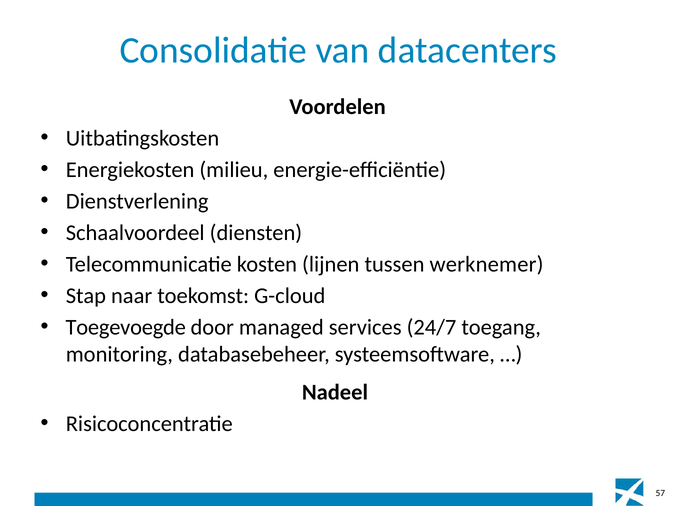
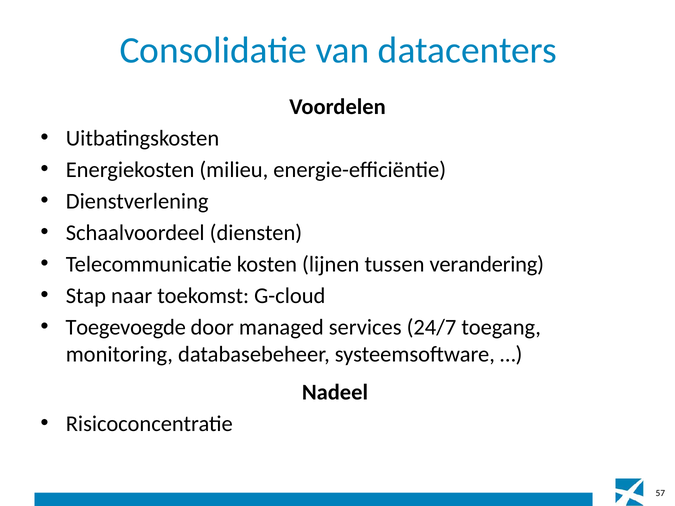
werknemer: werknemer -> verandering (487, 264)
